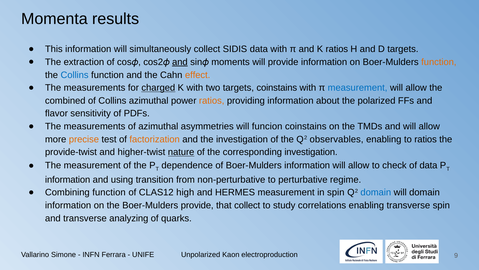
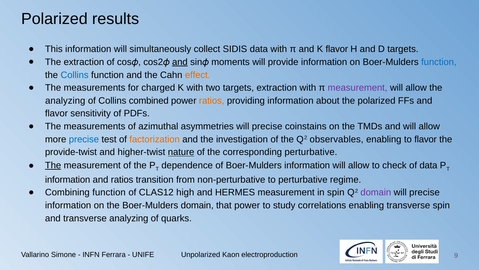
Momenta: Momenta -> Polarized (54, 19)
K ratios: ratios -> flavor (337, 49)
function colour: orange -> blue (439, 62)
charged underline: present -> none (158, 88)
targets coinstains: coinstains -> extraction (277, 88)
measurement colour: blue -> purple (358, 88)
combined: combined -> analyzing (65, 100)
Collins azimuthal: azimuthal -> combined (149, 100)
asymmetries will funcion: funcion -> precise (267, 126)
precise colour: orange -> blue (84, 139)
to ratios: ratios -> flavor (426, 139)
corresponding investigation: investigation -> perturbative (311, 152)
The underline: none -> present (53, 165)
and using: using -> ratios (122, 179)
domain colour: blue -> purple (376, 192)
domain: domain -> precise (424, 192)
Boer-Mulders provide: provide -> domain (197, 205)
that collect: collect -> power (247, 205)
